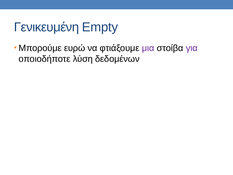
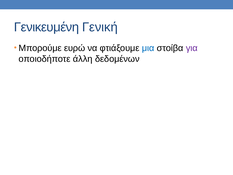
Empty: Empty -> Γενική (100, 27)
μια colour: purple -> blue (148, 48)
λύση: λύση -> άλλη (83, 59)
